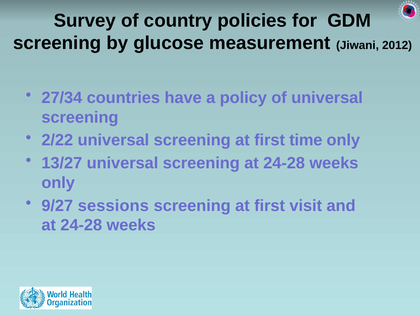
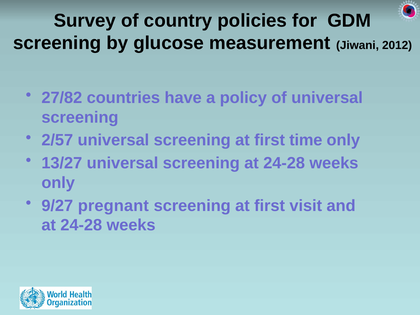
27/34: 27/34 -> 27/82 (62, 98)
2/22: 2/22 -> 2/57 (57, 140)
sessions: sessions -> pregnant (113, 206)
